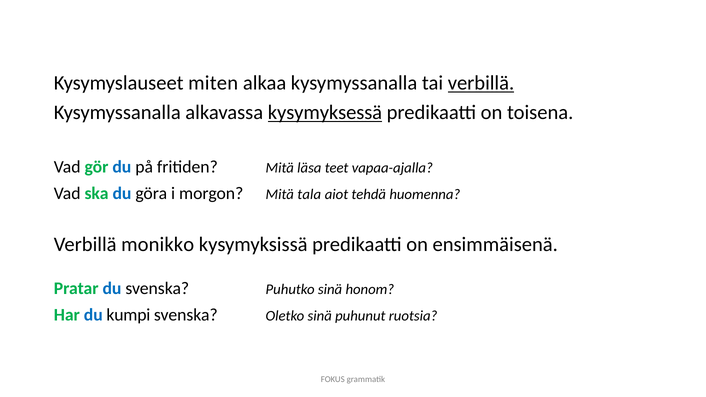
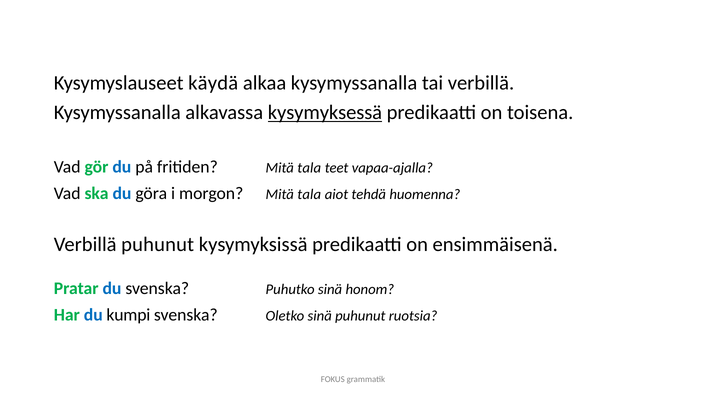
miten: miten -> käydä (213, 83)
verbillä underline: present -> none (481, 83)
fritiden Mitä läsa: läsa -> tala (309, 168)
Verbillä monikko: monikko -> puhunut (158, 245)
